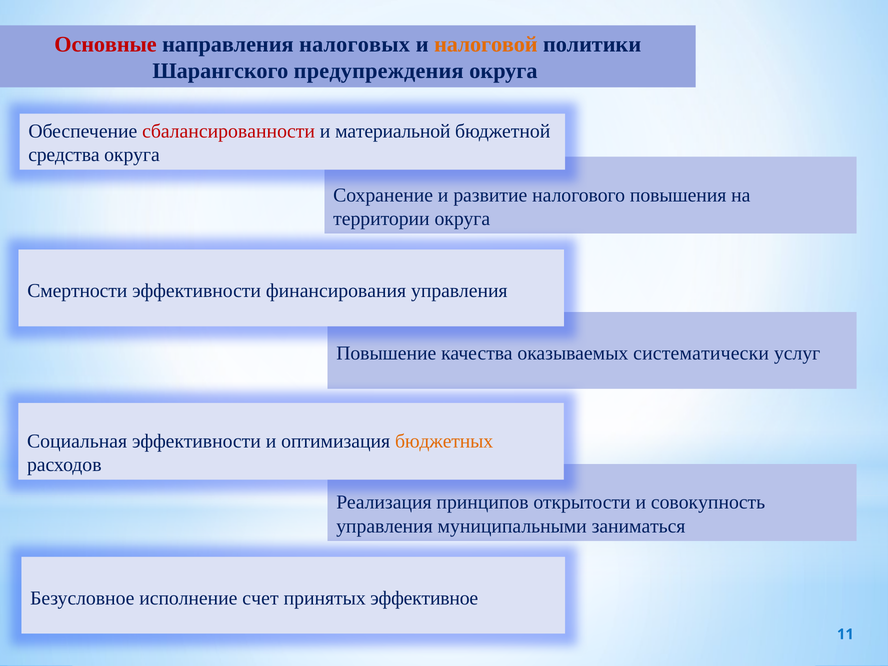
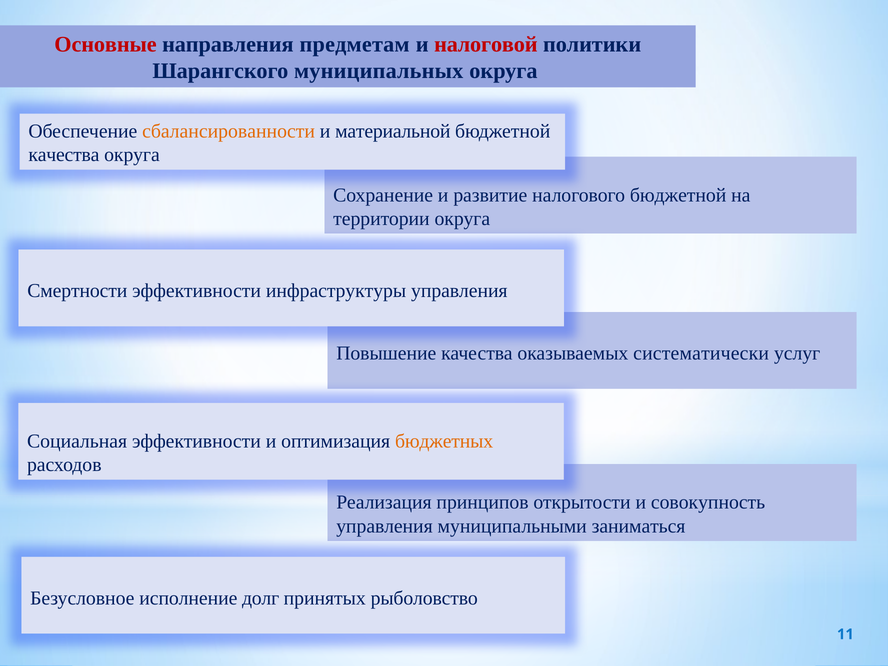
налоговых: налоговых -> предметам (355, 45)
налоговой colour: orange -> red (486, 45)
предупреждения: предупреждения -> муниципальных (379, 71)
сбалансированности colour: red -> orange (229, 131)
средства: средства -> качества (64, 155)
повышения: повышения -> бюджетной (678, 195)
финансирования: финансирования -> инфраструктуры (336, 291)
счет: счет -> долг (261, 598)
эффективное: эффективное -> рыболовство (424, 598)
